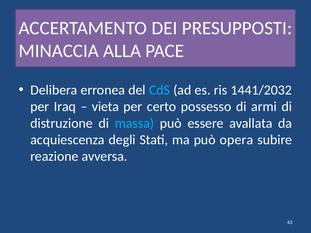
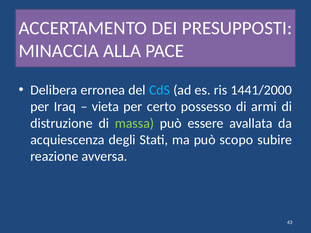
1441/2032: 1441/2032 -> 1441/2000 (261, 90)
massa colour: light blue -> light green (134, 123)
opera: opera -> scopo (236, 140)
